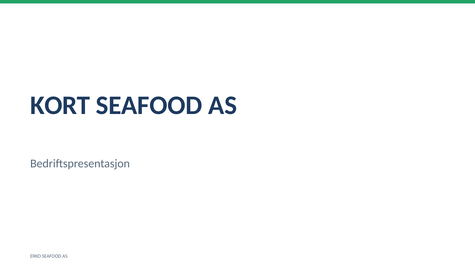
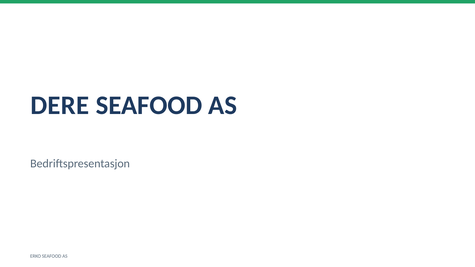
KORT: KORT -> DERE (60, 105)
